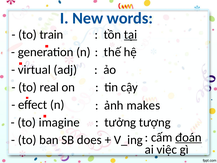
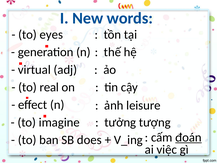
train: train -> eyes (51, 35)
tại underline: present -> none (131, 35)
makes: makes -> leisure (143, 105)
